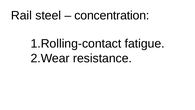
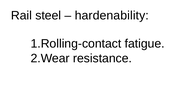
concentration: concentration -> hardenability (112, 15)
